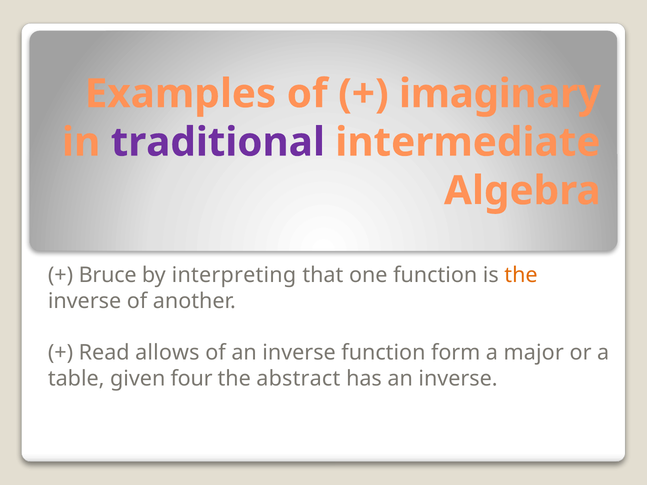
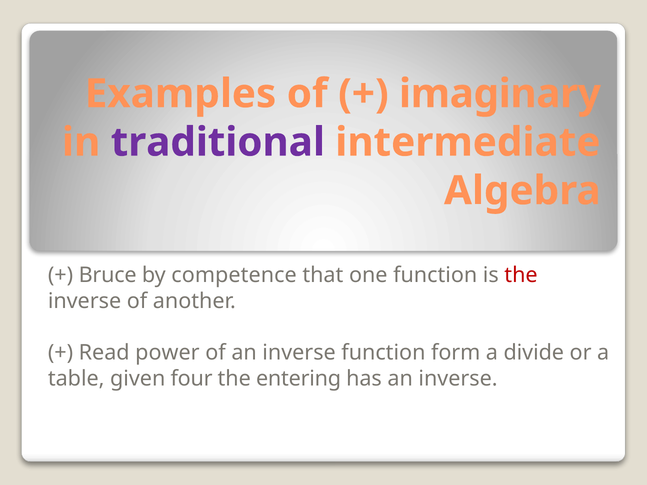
interpreting: interpreting -> competence (234, 275)
the colour: orange -> red (521, 275)
allows: allows -> power (167, 353)
major: major -> divide (534, 353)
abstract: abstract -> entering (299, 379)
